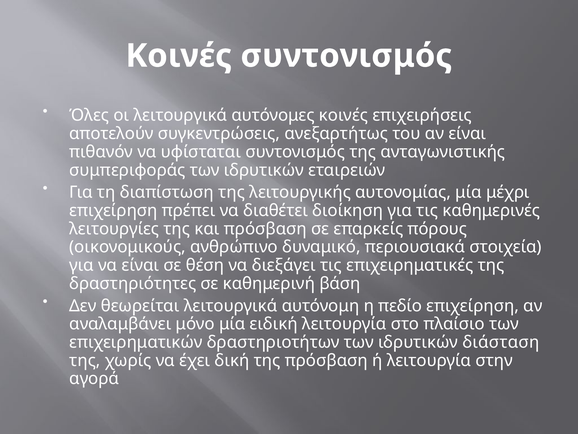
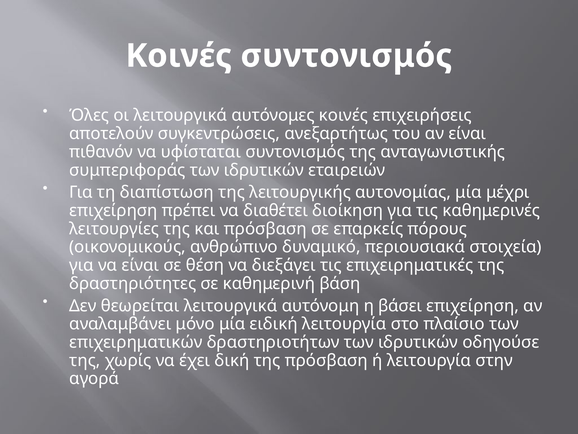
πεδίο: πεδίο -> βάσει (400, 305)
διάσταση: διάσταση -> οδηγούσε (501, 342)
